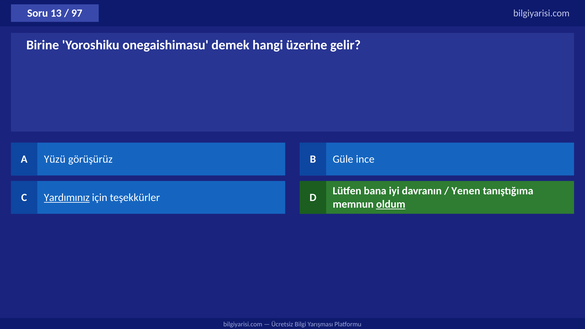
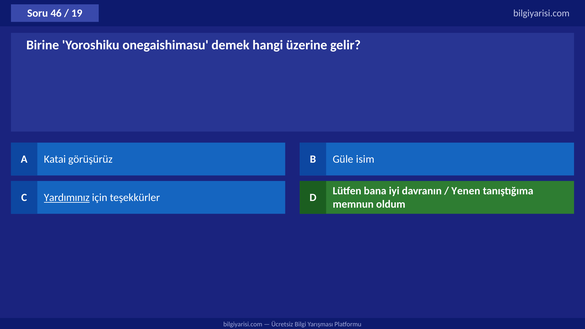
13: 13 -> 46 (56, 13)
97: 97 -> 19 (77, 13)
Yüzü: Yüzü -> Katai (55, 159)
ince: ince -> isim (365, 159)
oldum underline: present -> none (391, 204)
